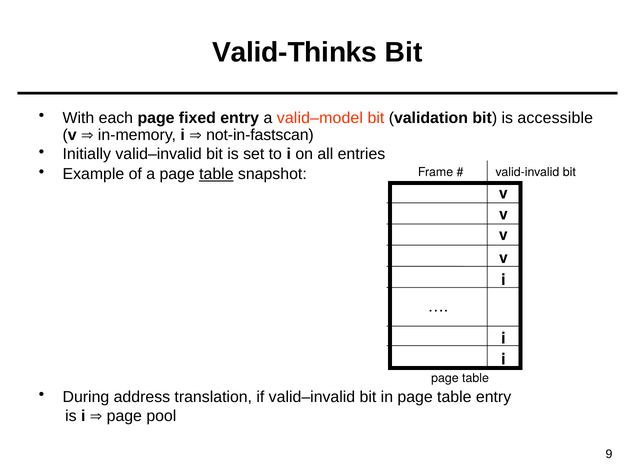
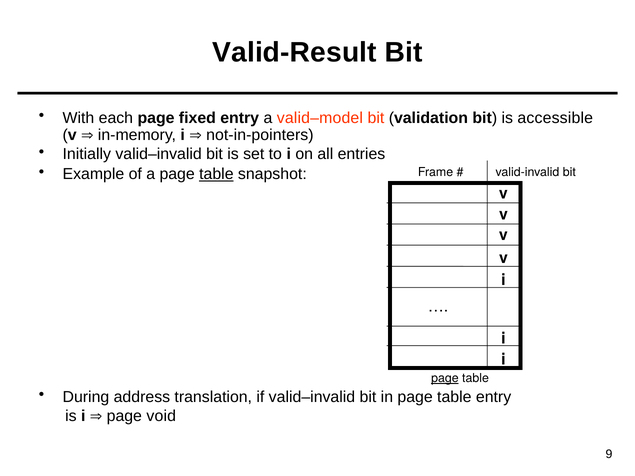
Valid-Thinks: Valid-Thinks -> Valid-Result (295, 53)
not-in-fastscan: not-in-fastscan -> not-in-pointers (260, 135)
page underline: none -> present (445, 378)
pool: pool -> void (161, 416)
